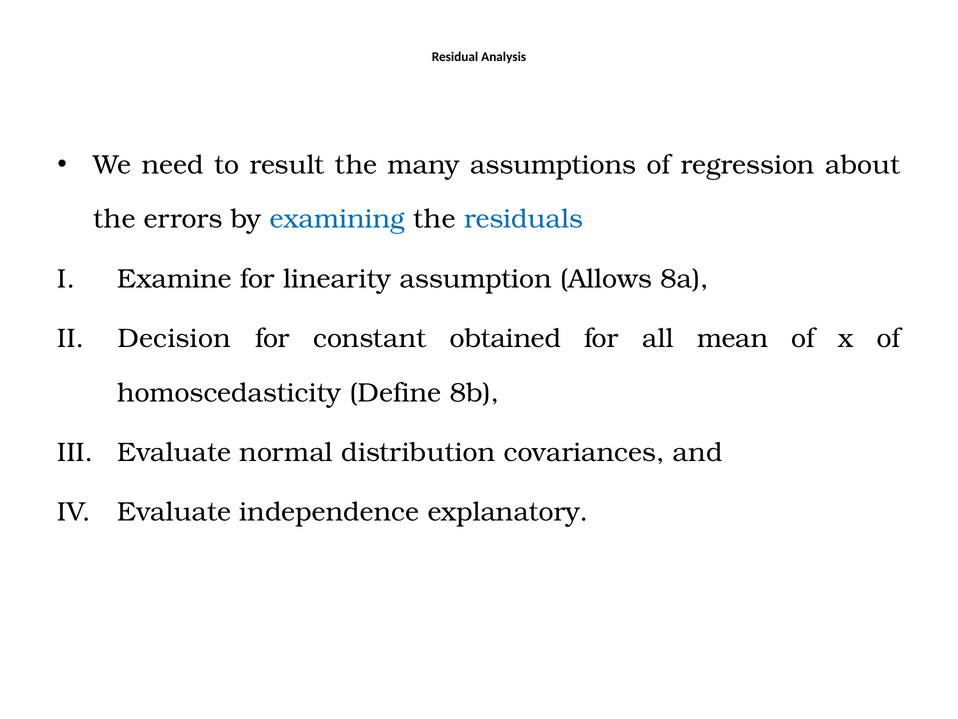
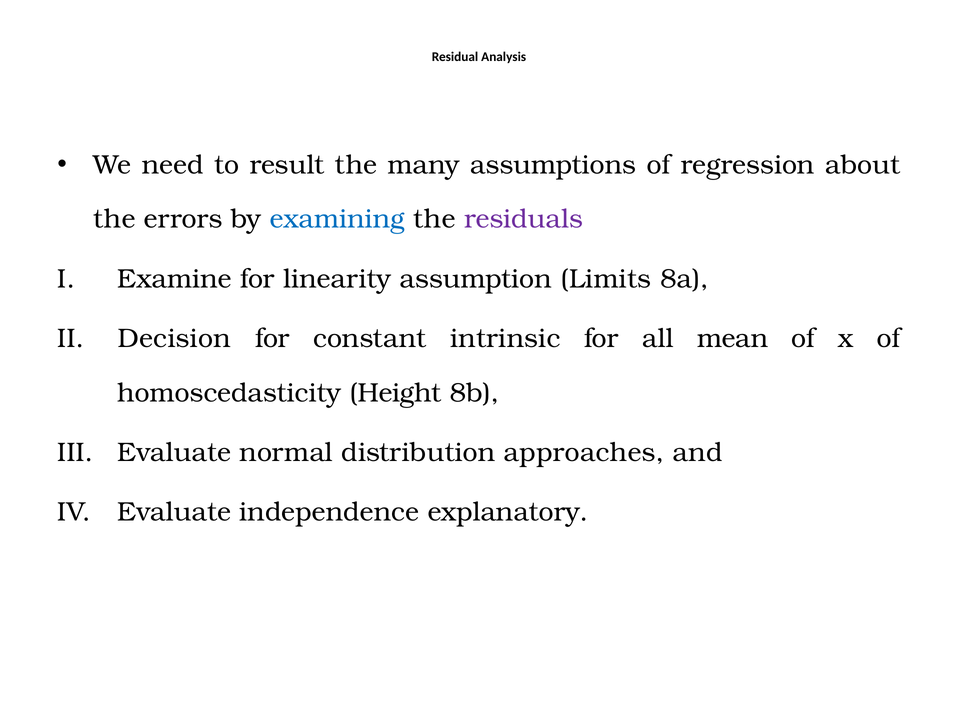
residuals colour: blue -> purple (524, 219)
Allows: Allows -> Limits (606, 279)
obtained: obtained -> intrinsic (505, 338)
Define: Define -> Height (396, 392)
covariances: covariances -> approaches (584, 452)
